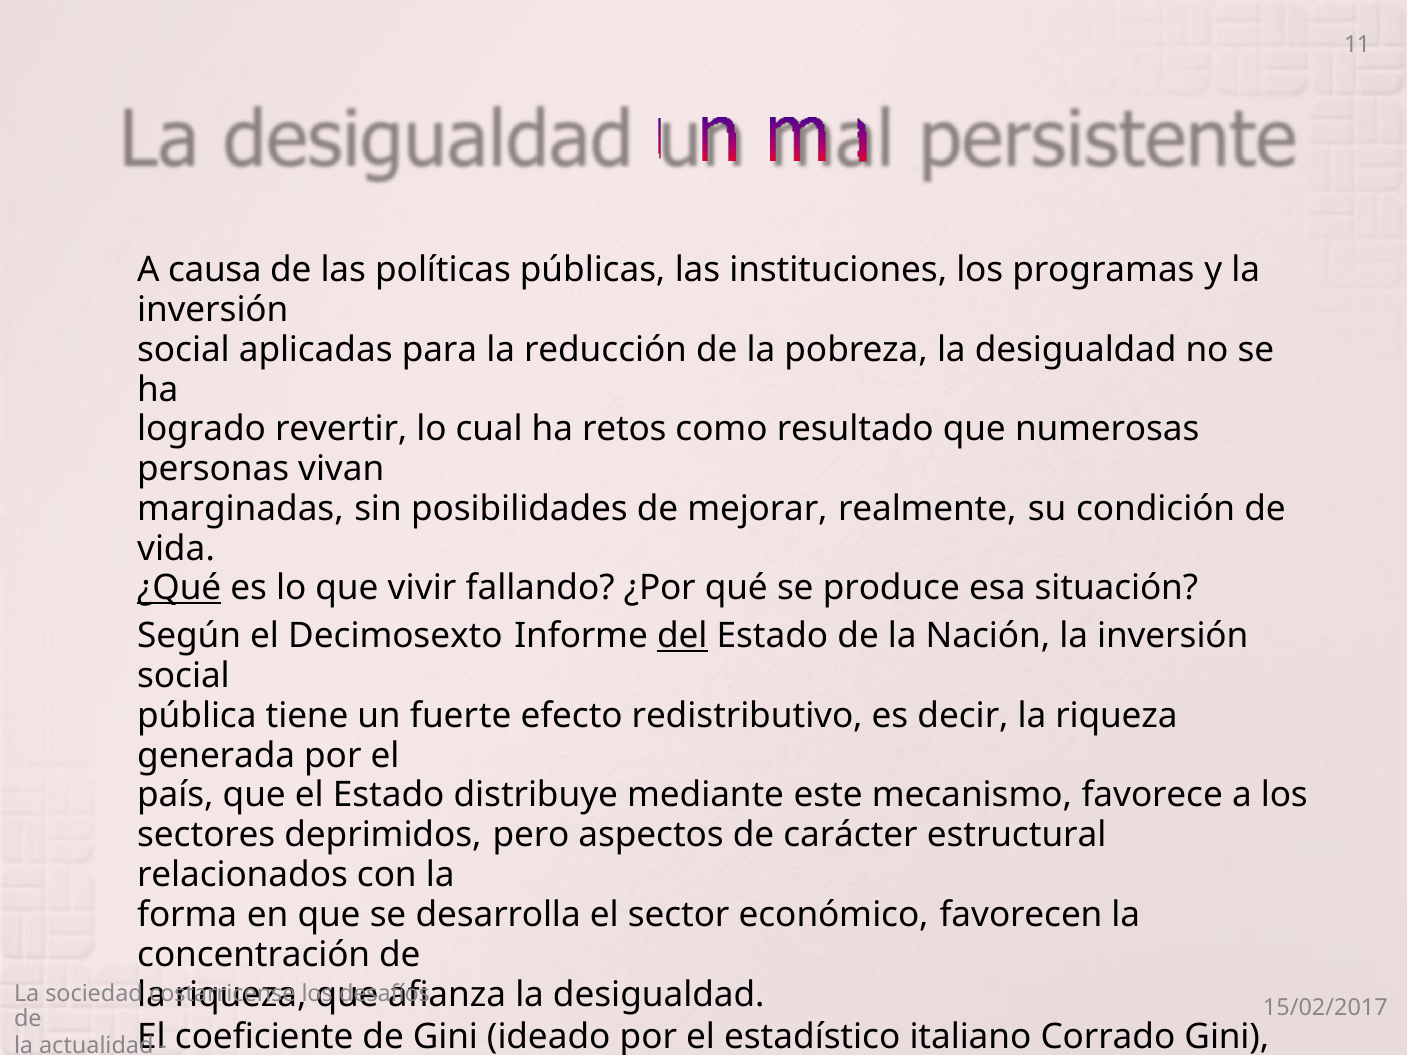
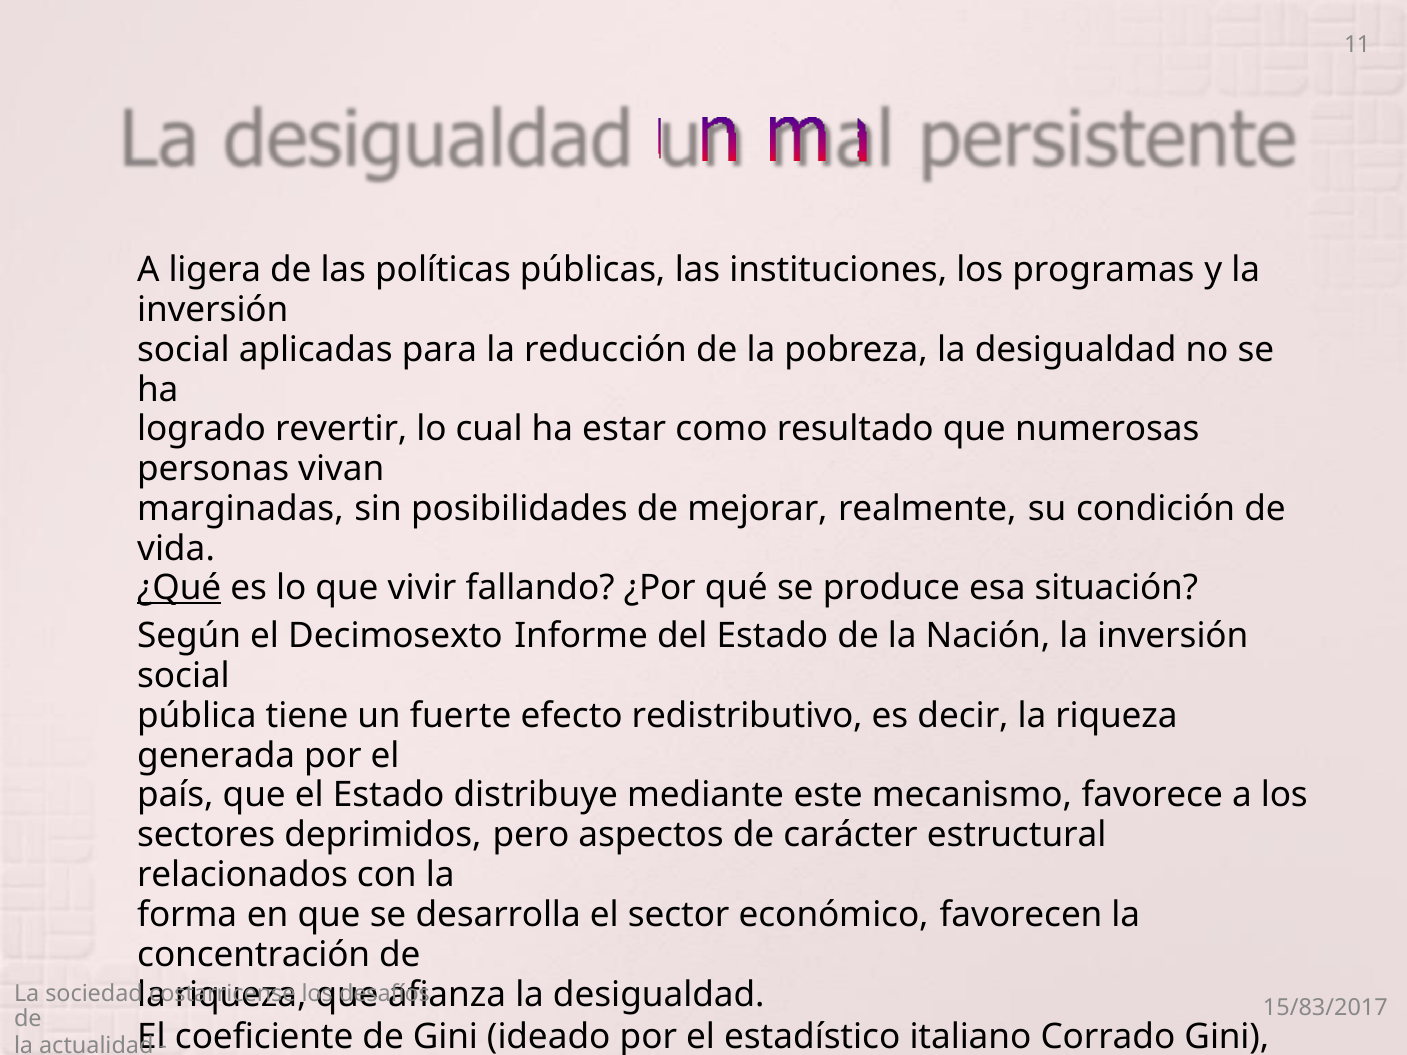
causa: causa -> ligera (215, 270)
retos: retos -> estar (624, 429)
del underline: present -> none (682, 636)
15/02/2017: 15/02/2017 -> 15/83/2017 (1325, 1008)
